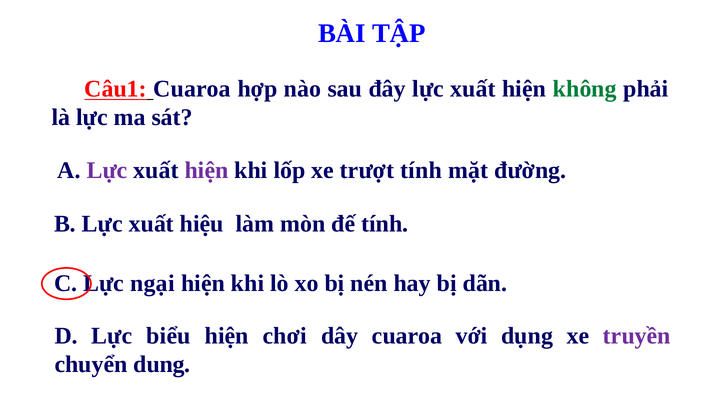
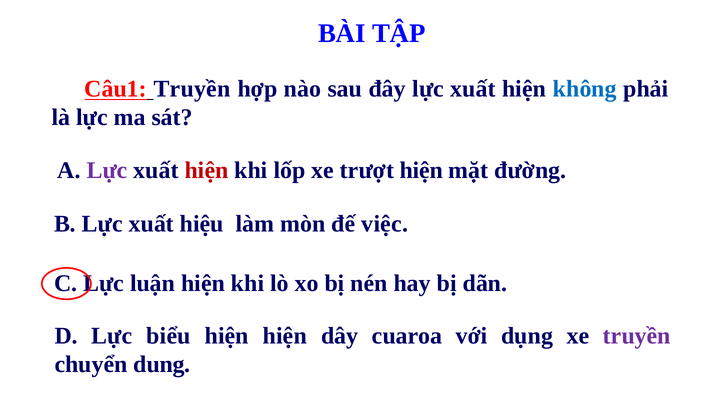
Câu1 Cuaroa: Cuaroa -> Truyền (192, 89)
không colour: green -> blue (585, 89)
hiện colour: purple -> red (207, 170)
trượt tính: tính -> hiện (421, 170)
đế tính: tính -> việc (385, 224)
ngại: ngại -> luận (153, 284)
hiện chơi: chơi -> hiện (285, 336)
